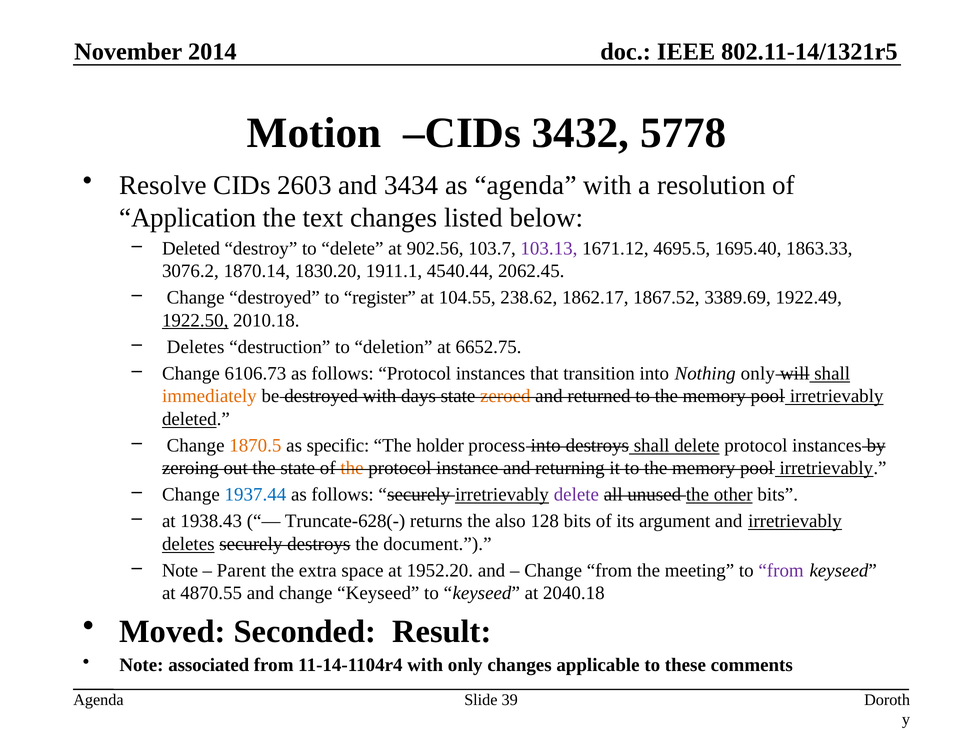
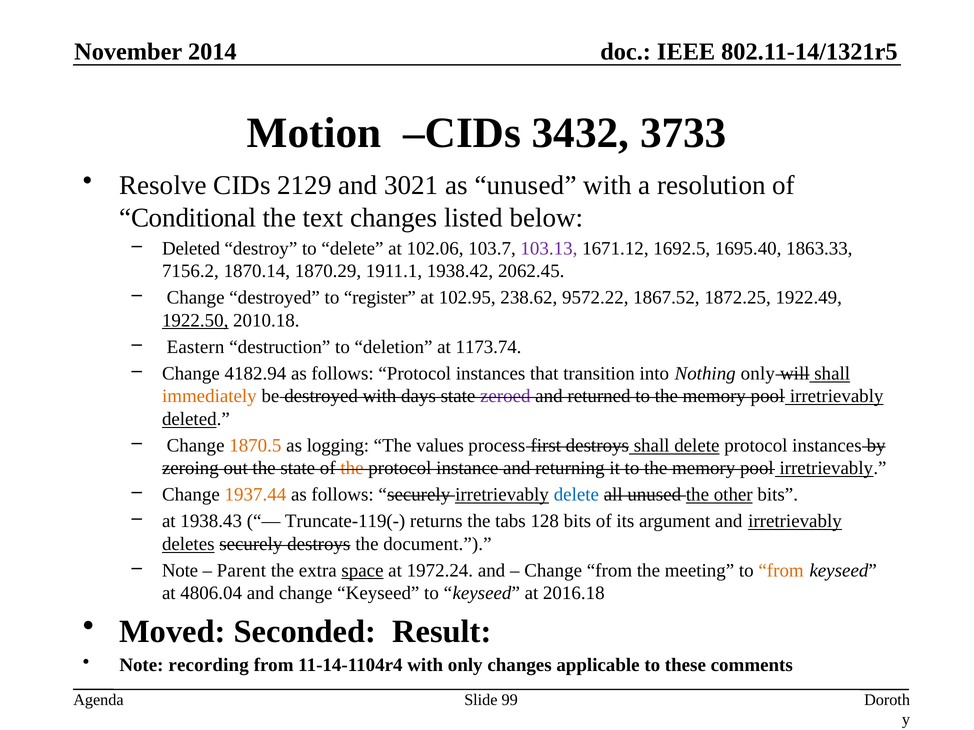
5778: 5778 -> 3733 (683, 133)
2603: 2603 -> 2129 (304, 185)
3434: 3434 -> 3021 (411, 185)
as agenda: agenda -> unused (526, 185)
Application: Application -> Conditional (188, 218)
902.56: 902.56 -> 102.06 (435, 249)
4695.5: 4695.5 -> 1692.5 (682, 249)
3076.2: 3076.2 -> 7156.2 (190, 271)
1830.20: 1830.20 -> 1870.29 (328, 271)
4540.44: 4540.44 -> 1938.42 (460, 271)
104.55: 104.55 -> 102.95 (467, 298)
1862.17: 1862.17 -> 9572.22 (595, 298)
3389.69: 3389.69 -> 1872.25 (738, 298)
Deletes: Deletes -> Eastern (196, 347)
6652.75: 6652.75 -> 1173.74 (489, 347)
6106.73: 6106.73 -> 4182.94 (255, 374)
zeroed colour: orange -> purple (505, 397)
specific: specific -> logging (338, 446)
holder: holder -> values (440, 446)
process into: into -> first (546, 446)
1937.44 colour: blue -> orange (255, 495)
delete colour: purple -> blue (576, 495)
Truncate-628(-: Truncate-628(- -> Truncate-119(- (345, 522)
also: also -> tabs (510, 522)
space underline: none -> present (362, 571)
1952.20: 1952.20 -> 1972.24 (440, 571)
from colour: purple -> orange (781, 571)
4870.55: 4870.55 -> 4806.04 (211, 594)
2040.18: 2040.18 -> 2016.18 (574, 594)
associated: associated -> recording (209, 666)
39: 39 -> 99 (510, 701)
